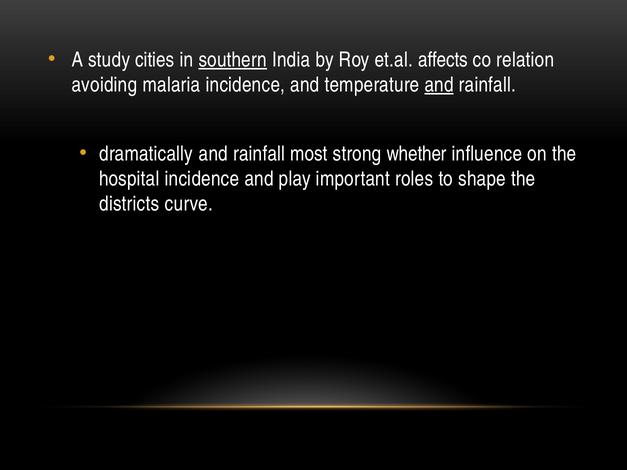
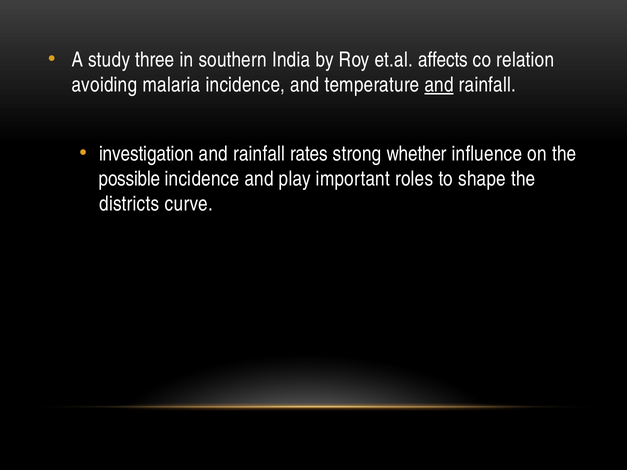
cities: cities -> three (155, 60)
southern underline: present -> none (233, 60)
dramatically: dramatically -> investigation (146, 154)
most: most -> rates (309, 154)
hospital: hospital -> possible (129, 179)
